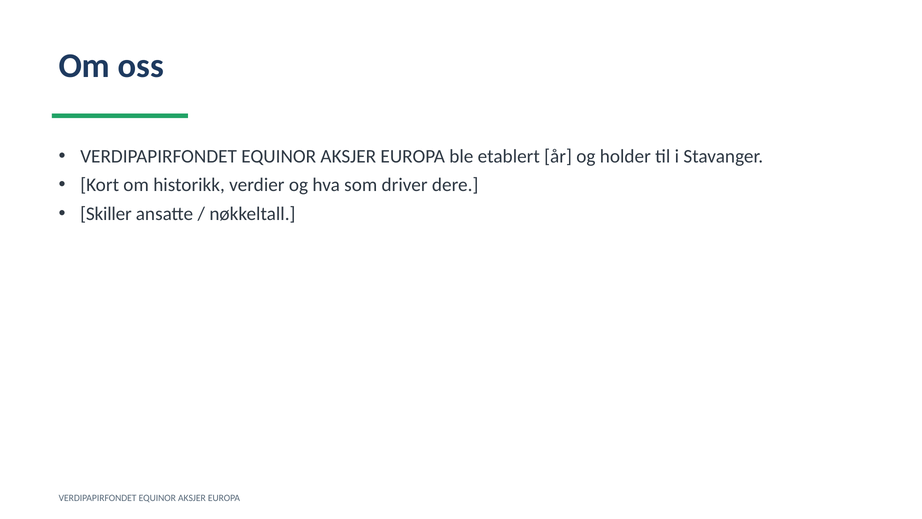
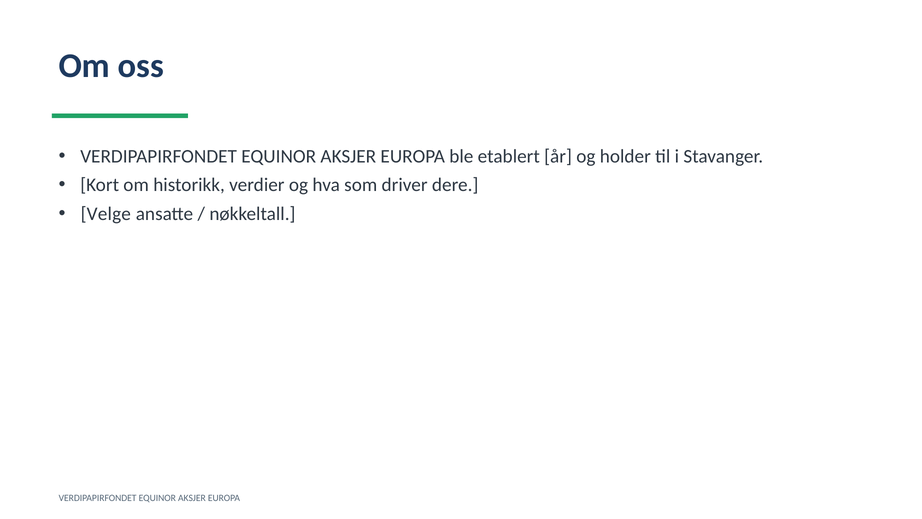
Skiller: Skiller -> Velge (106, 214)
